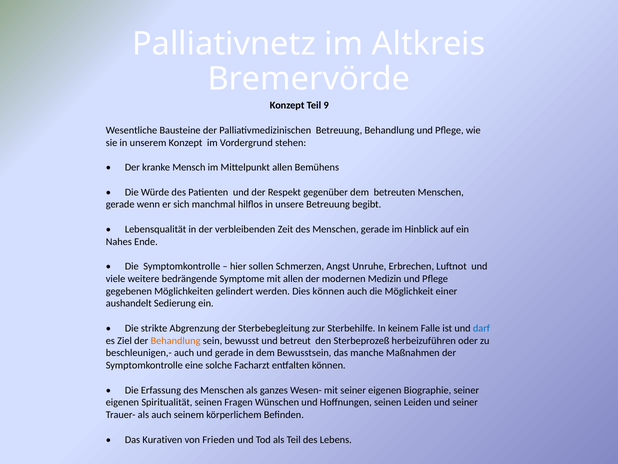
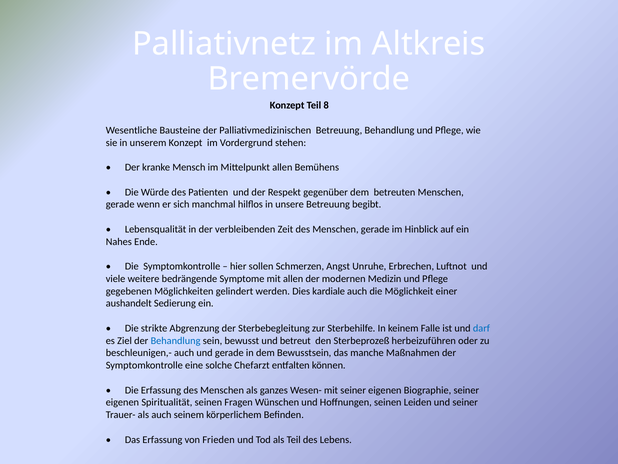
9: 9 -> 8 (326, 105)
Dies können: können -> kardiale (329, 291)
Behandlung colour: orange -> blue (176, 340)
Facharzt: Facharzt -> Chefarzt (252, 365)
Das Kurativen: Kurativen -> Erfassung (162, 439)
